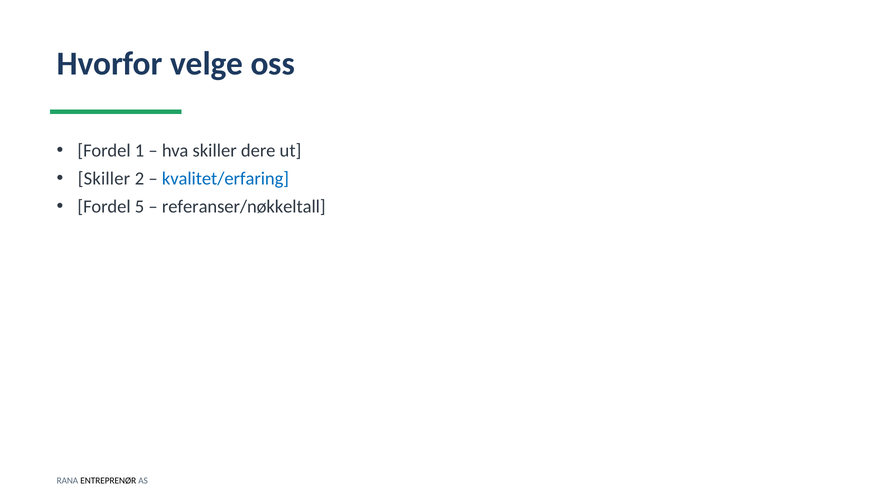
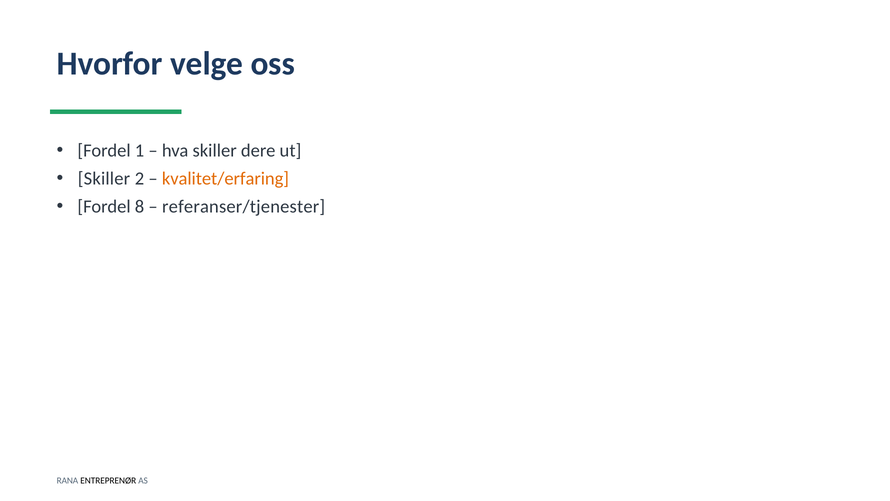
kvalitet/erfaring colour: blue -> orange (225, 179)
5: 5 -> 8 (140, 206)
referanser/nøkkeltall: referanser/nøkkeltall -> referanser/tjenester (244, 206)
